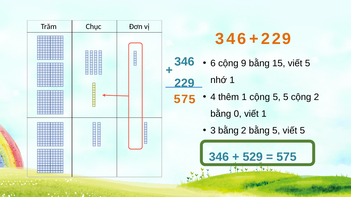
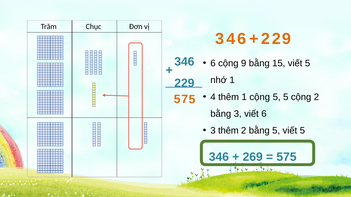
bằng 0: 0 -> 3 (238, 114)
viết 1: 1 -> 6 (264, 114)
3 bằng: bằng -> thêm (228, 131)
529: 529 -> 269 (253, 157)
